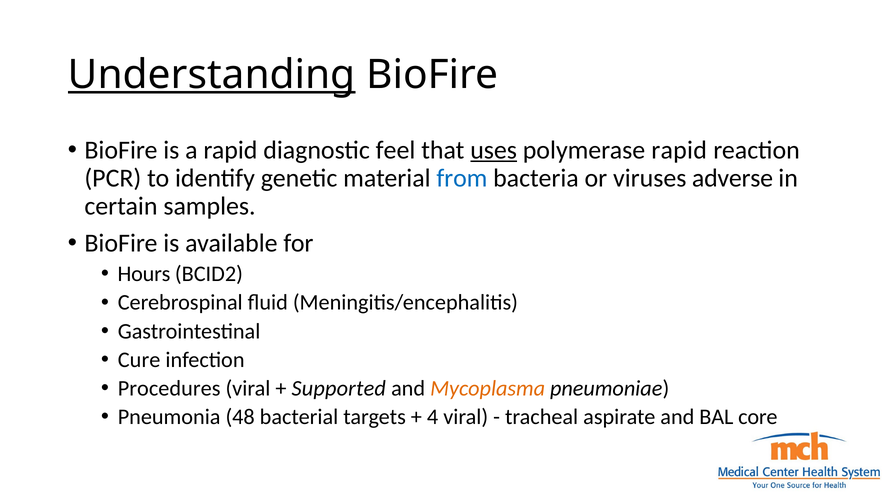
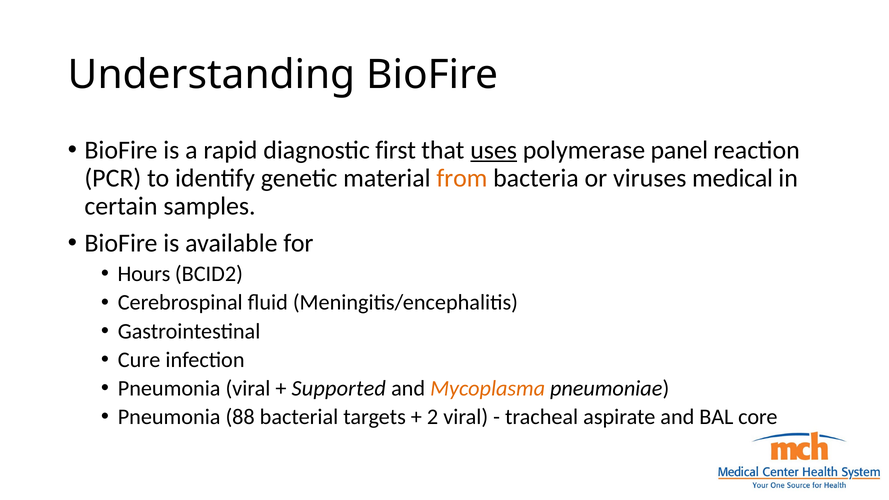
Understanding underline: present -> none (212, 75)
feel: feel -> first (396, 150)
polymerase rapid: rapid -> panel (679, 150)
from colour: blue -> orange (462, 178)
adverse: adverse -> medical (733, 178)
Procedures: Procedures -> Pneumonia (169, 388)
48: 48 -> 88 (240, 417)
4: 4 -> 2 (433, 417)
